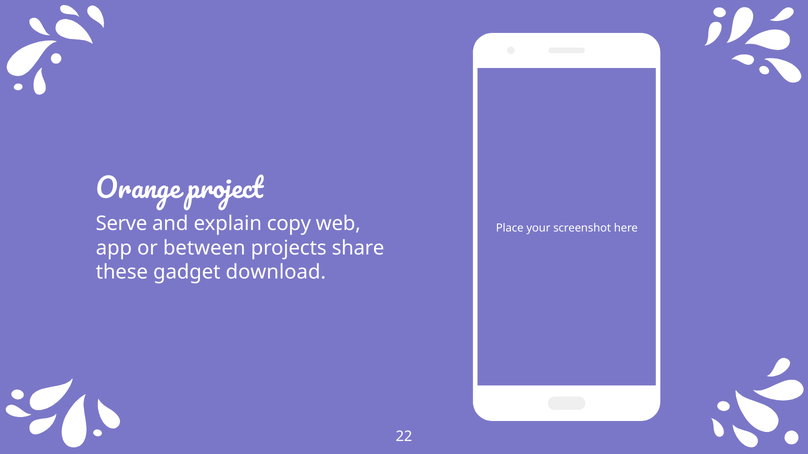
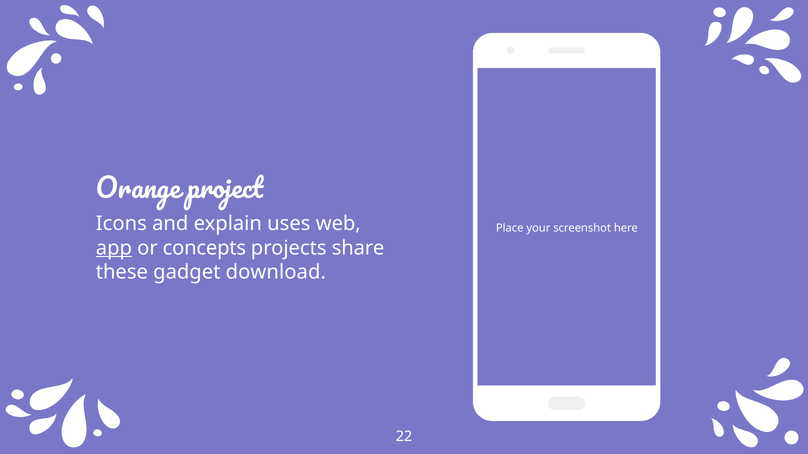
Serve: Serve -> Icons (121, 224)
copy: copy -> uses (289, 224)
app underline: none -> present (114, 248)
between: between -> concepts (204, 248)
